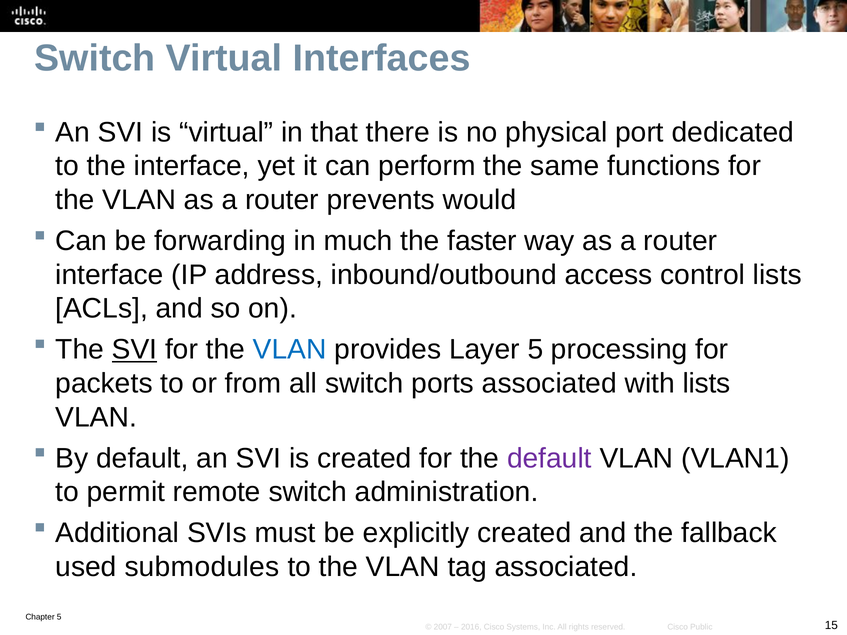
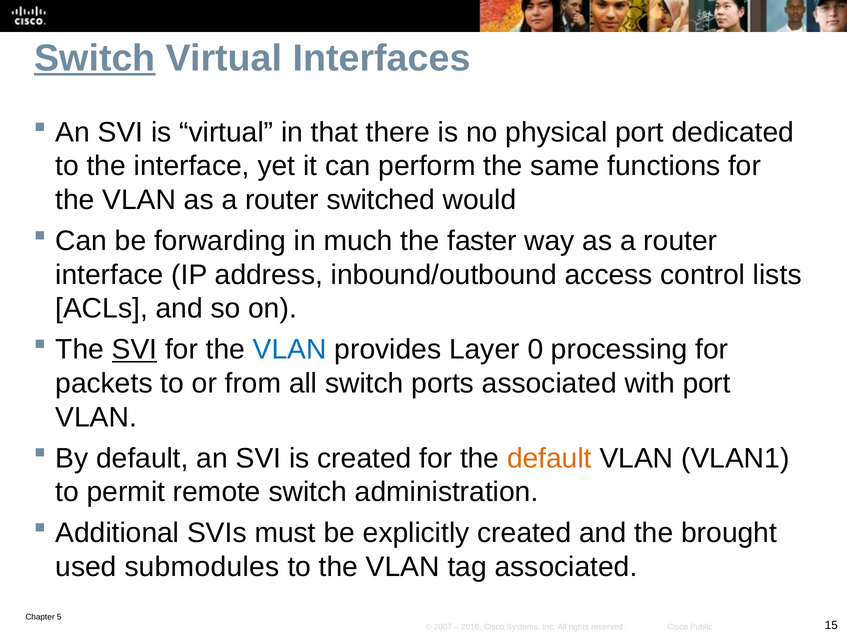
Switch underline: none -> present (95, 58)
prevents: prevents -> switched (381, 200)
Layer 5: 5 -> 0 (535, 350)
with lists: lists -> port (706, 384)
default colour: purple -> orange (549, 458)
fallback: fallback -> brought (729, 533)
